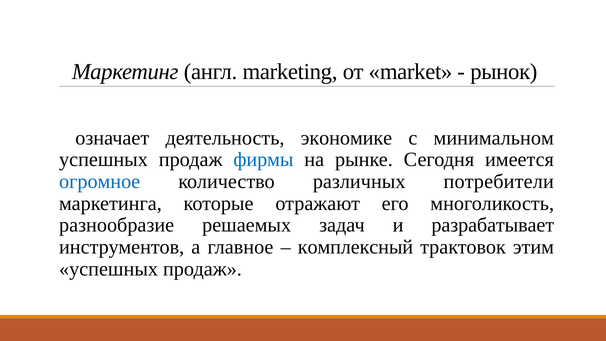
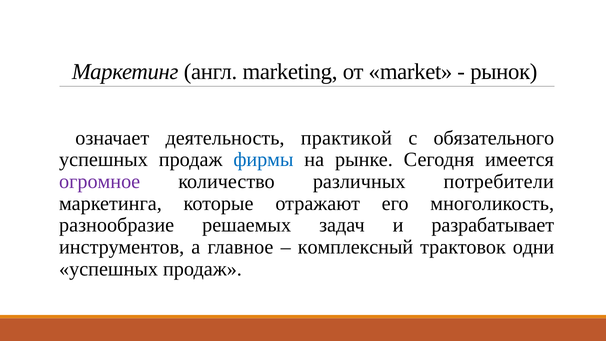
экономике: экономике -> практикой (346, 138)
минимальном: минимальном -> обязательного (494, 138)
огромное colour: blue -> purple (100, 182)
этим: этим -> одни (534, 247)
